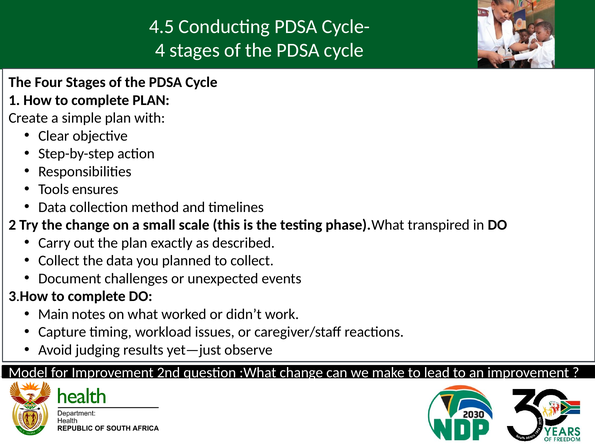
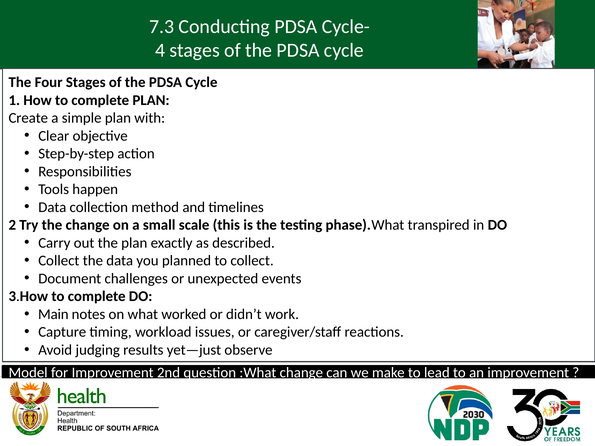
4.5: 4.5 -> 7.3 (162, 27)
ensures: ensures -> happen (95, 189)
